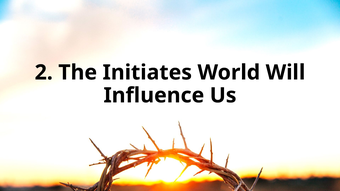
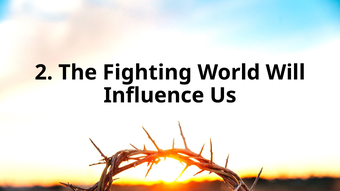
Initiates: Initiates -> Fighting (147, 73)
